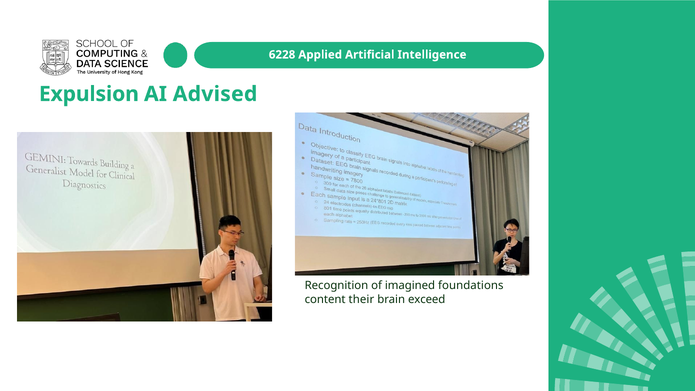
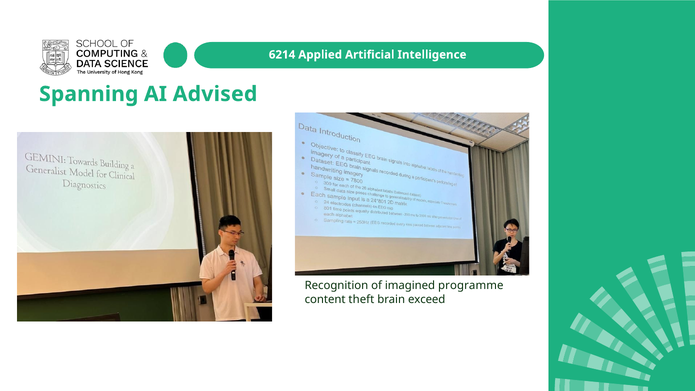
6228: 6228 -> 6214 (282, 55)
Expulsion: Expulsion -> Spanning (89, 94)
foundations: foundations -> programme (471, 286)
their: their -> theft (361, 299)
